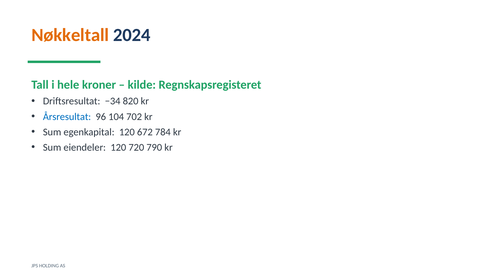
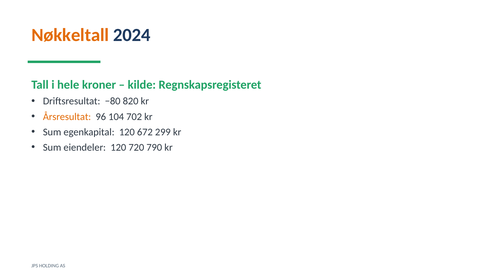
−34: −34 -> −80 (113, 101)
Årsresultat colour: blue -> orange (67, 117)
784: 784 -> 299 (163, 132)
